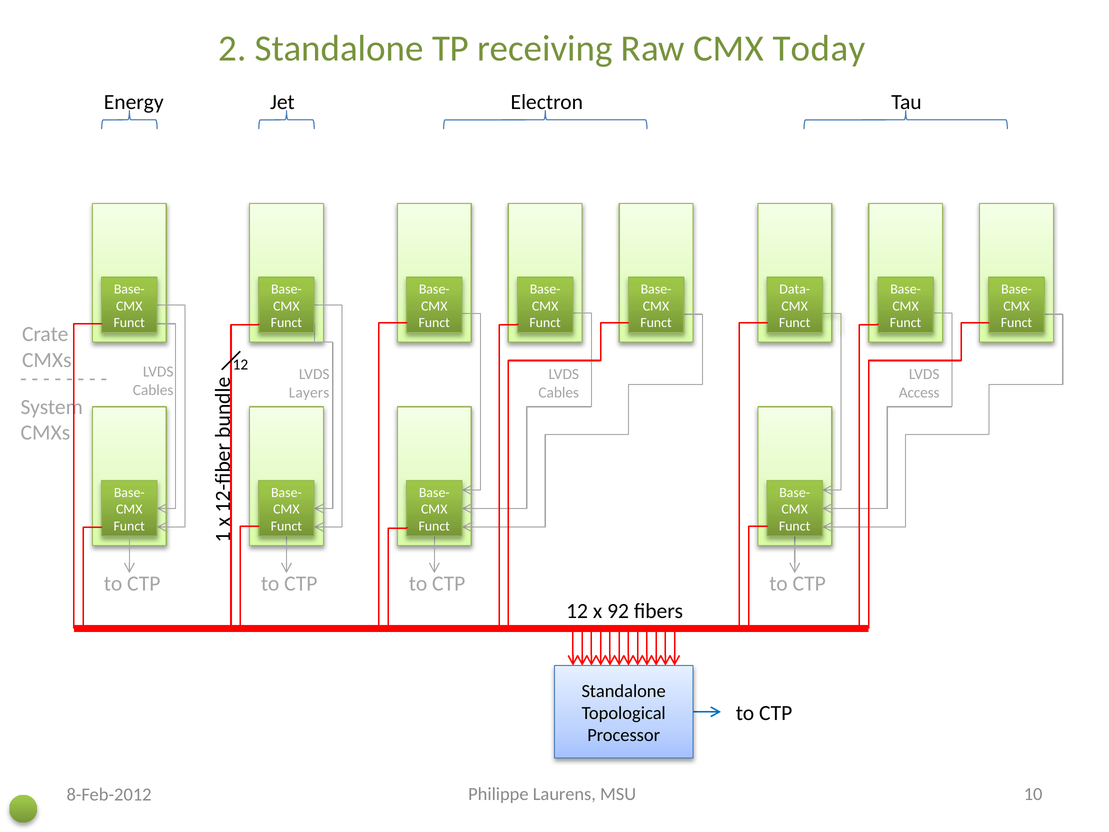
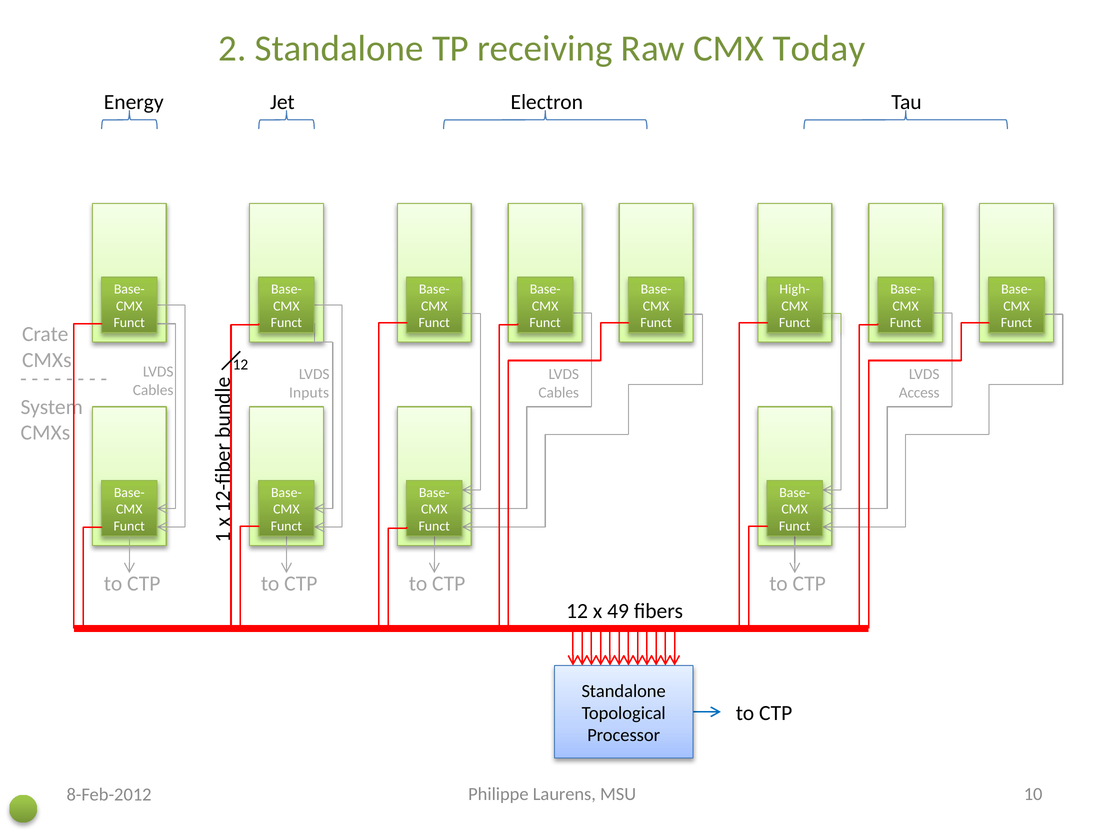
Data-: Data- -> High- (795, 289)
Layers: Layers -> Inputs (309, 392)
92: 92 -> 49 (618, 611)
